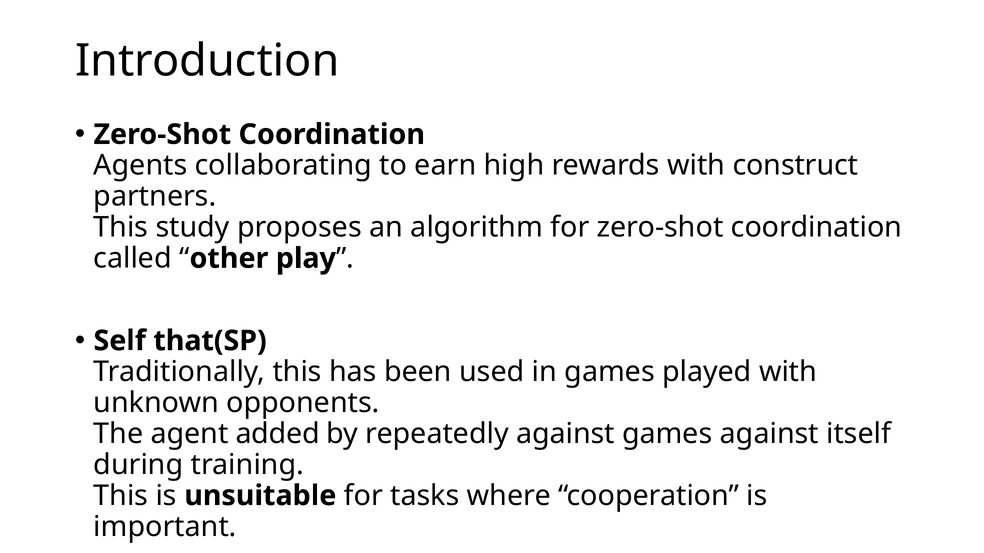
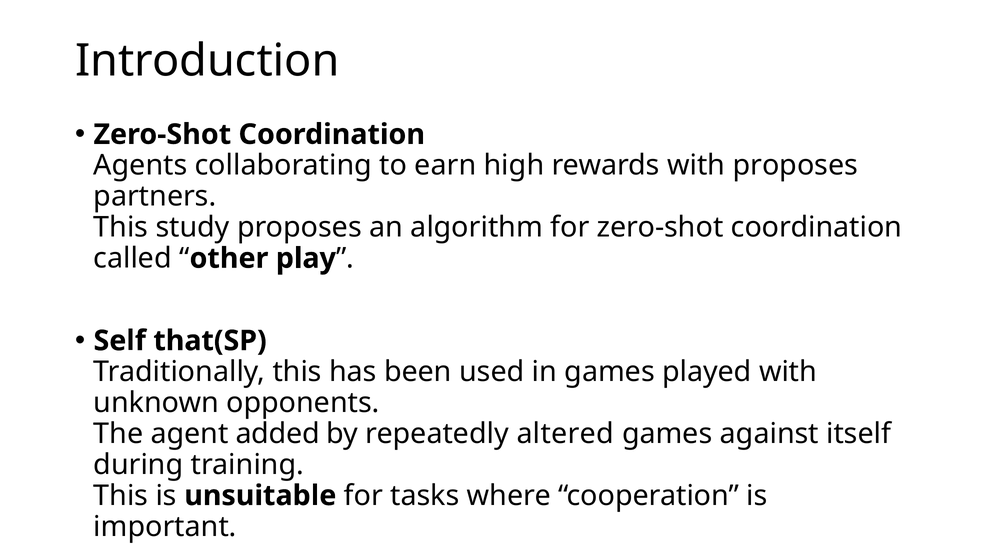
with construct: construct -> proposes (795, 166)
repeatedly against: against -> altered (565, 434)
